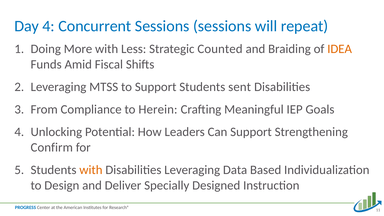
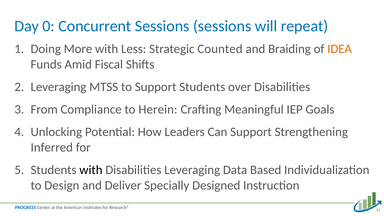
Day 4: 4 -> 0 (49, 26)
sent: sent -> over (240, 87)
Confirm: Confirm -> Inferred (52, 147)
with colour: orange -> black (91, 170)
